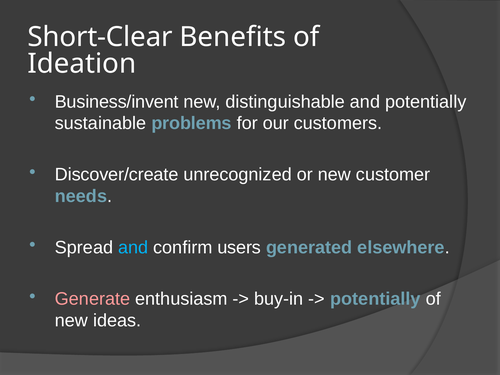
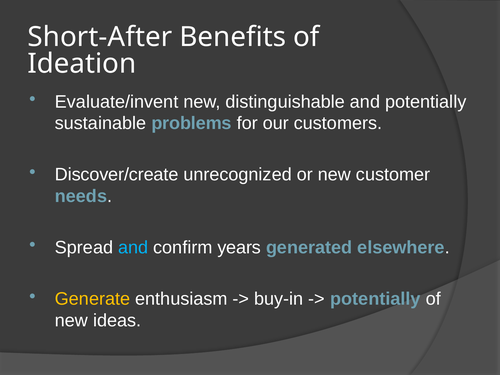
Short-Clear: Short-Clear -> Short-After (100, 37)
Business/invent: Business/invent -> Evaluate/invent (117, 102)
users: users -> years (239, 248)
Generate colour: pink -> yellow (93, 299)
